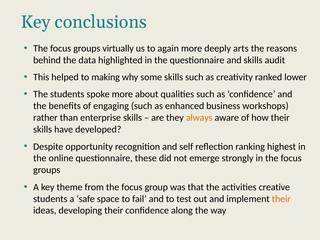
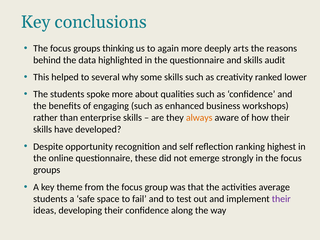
virtually: virtually -> thinking (118, 48)
making: making -> several (106, 77)
creative: creative -> average (274, 187)
their colour: orange -> purple (281, 199)
